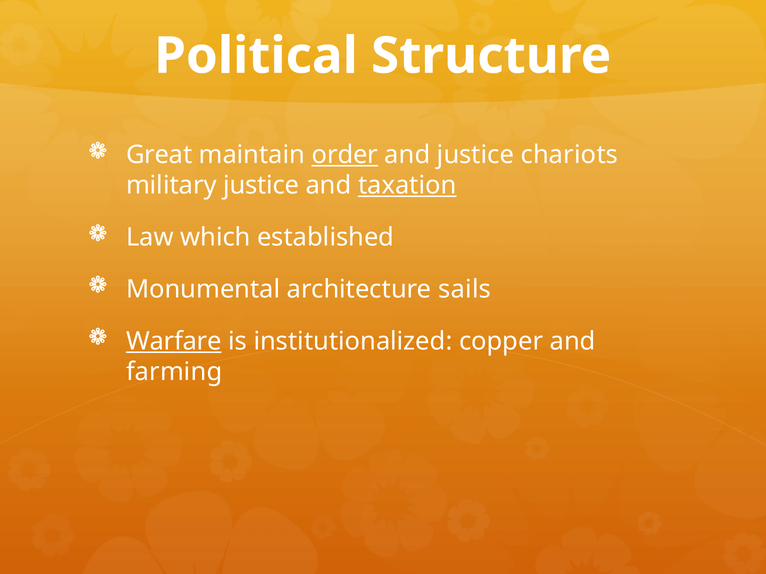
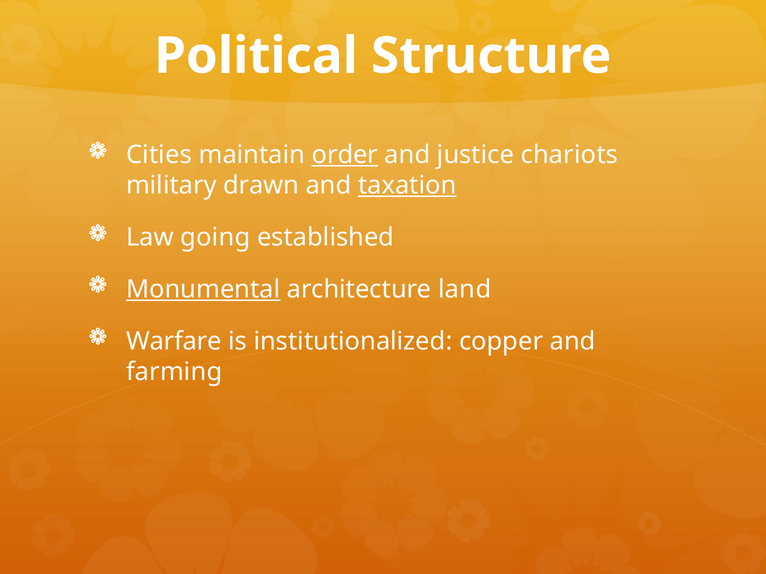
Great: Great -> Cities (159, 155)
military justice: justice -> drawn (261, 186)
which: which -> going (215, 238)
Monumental underline: none -> present (203, 289)
sails: sails -> land (465, 289)
Warfare underline: present -> none (174, 341)
